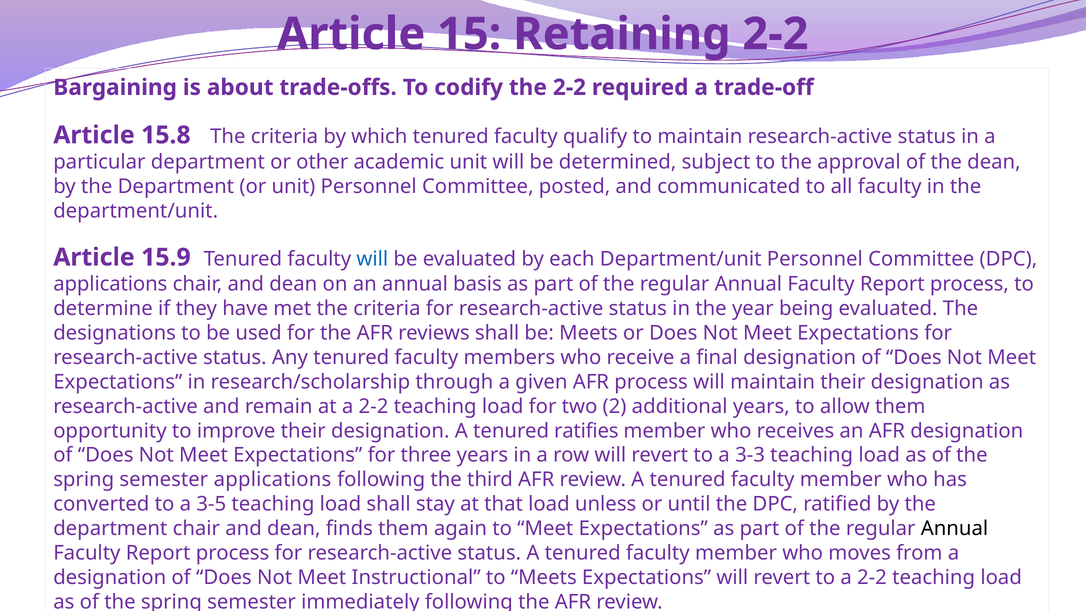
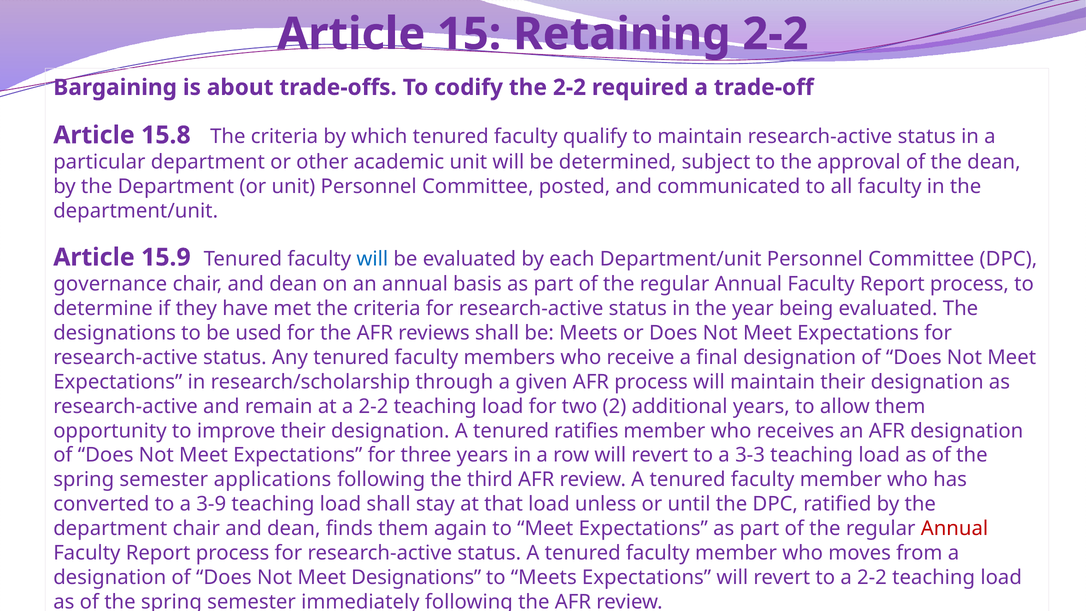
applications: applications -> governance (110, 284)
3-5: 3-5 -> 3-9 (211, 504)
Annual colour: black -> red (954, 528)
Meet Instructional: Instructional -> Designations (416, 577)
